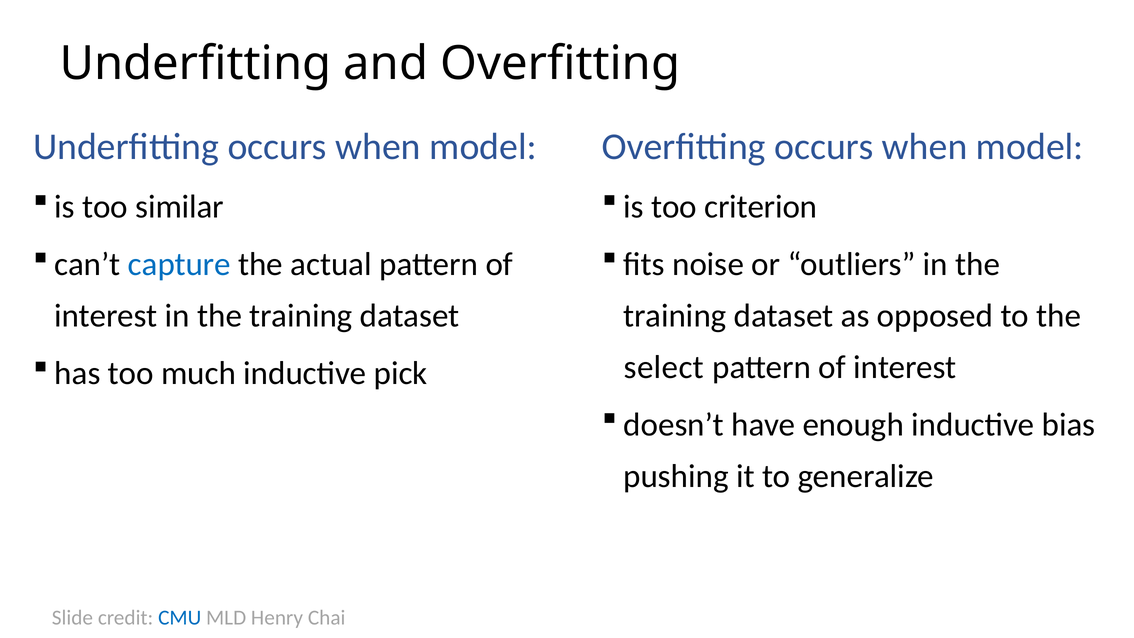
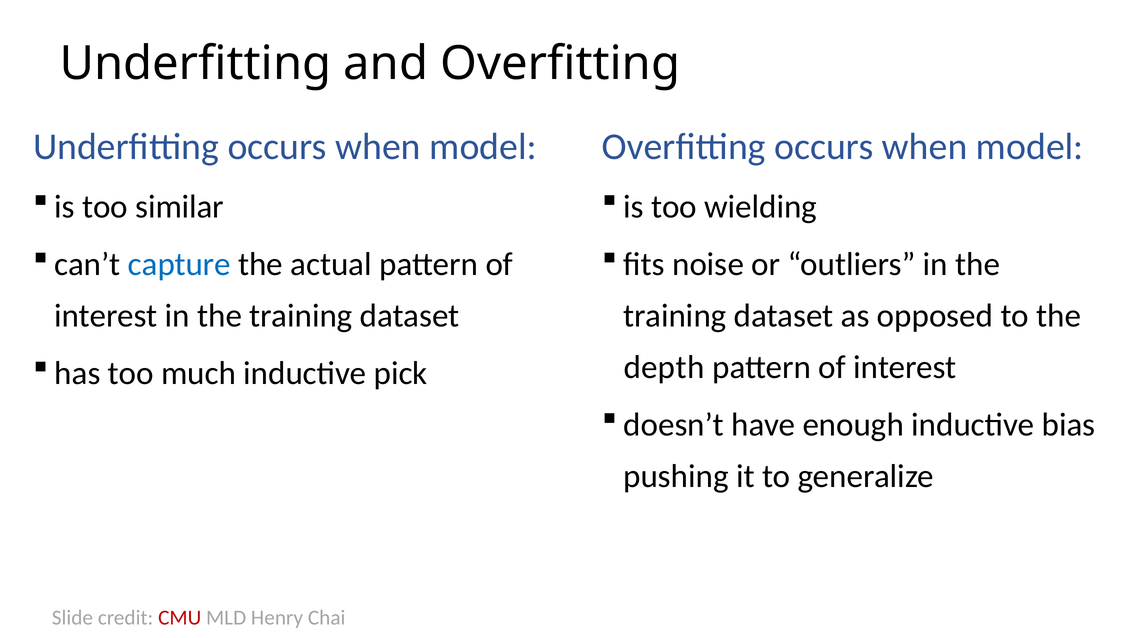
criterion: criterion -> wielding (761, 207)
select: select -> depth (664, 367)
CMU colour: blue -> red (180, 618)
